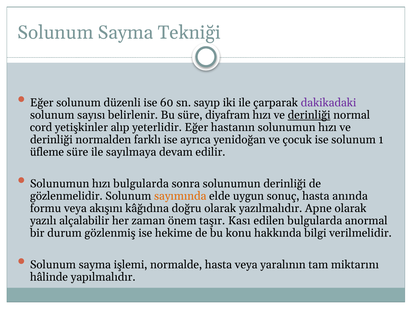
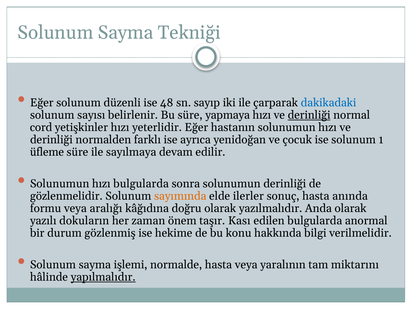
60: 60 -> 48 (167, 103)
dakikadaki colour: purple -> blue (329, 103)
diyafram: diyafram -> yapmaya (228, 115)
yetişkinler alıp: alıp -> hızı (120, 127)
uygun: uygun -> ilerler (248, 196)
akışını: akışını -> aralığı (106, 208)
Apne: Apne -> Anda (318, 208)
alçalabilir: alçalabilir -> dokuların (84, 221)
yapılmalıdır underline: none -> present (103, 277)
